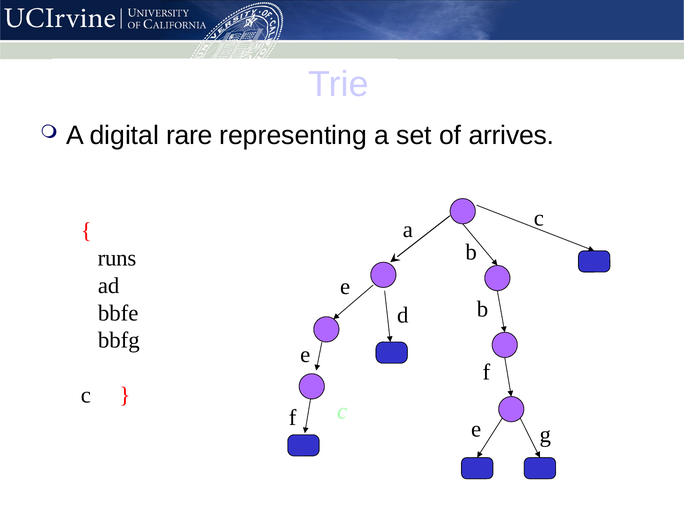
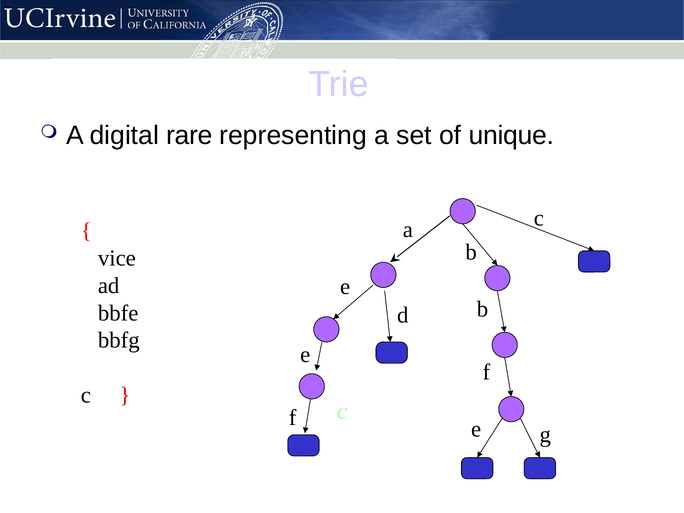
arrives: arrives -> unique (511, 136)
runs: runs -> vice (117, 258)
